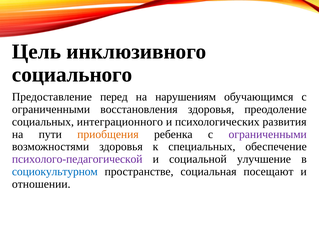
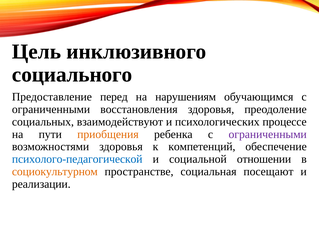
интеграционного: интеграционного -> взаимодействуют (120, 122)
развития: развития -> процессе (285, 122)
специальных: специальных -> компетенций (202, 147)
психолого-педагогической colour: purple -> blue (77, 159)
улучшение: улучшение -> отношении (264, 159)
социокультурном colour: blue -> orange (55, 172)
отношении: отношении -> реализации (41, 184)
